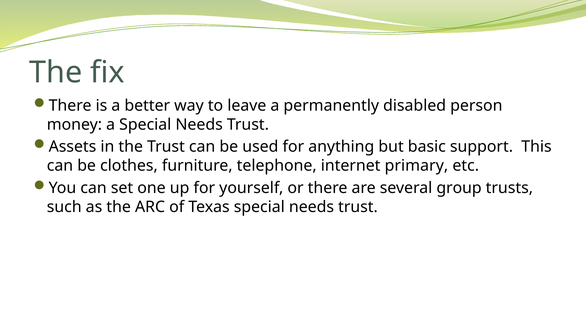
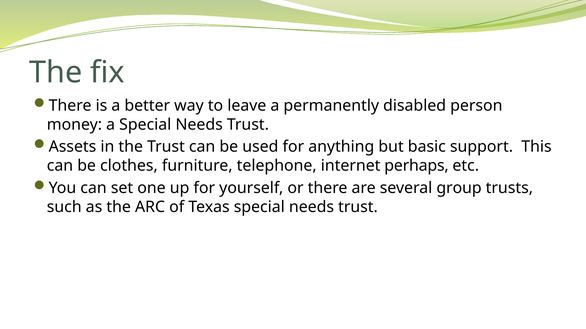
primary: primary -> perhaps (417, 166)
